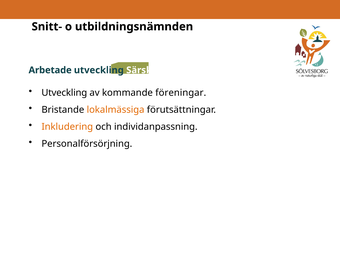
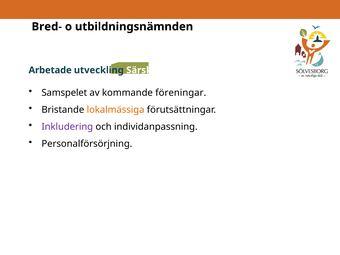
Snitt-: Snitt- -> Bred- (47, 27)
Utveckling: Utveckling -> Samspelet (64, 93)
Inkludering colour: orange -> purple (67, 127)
